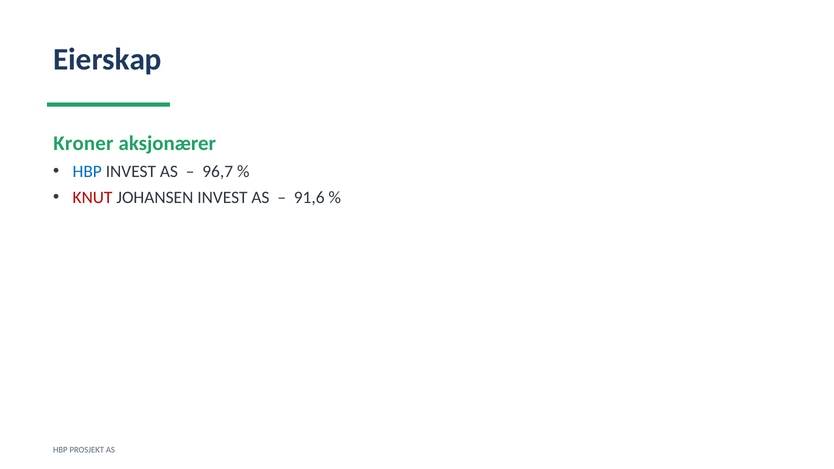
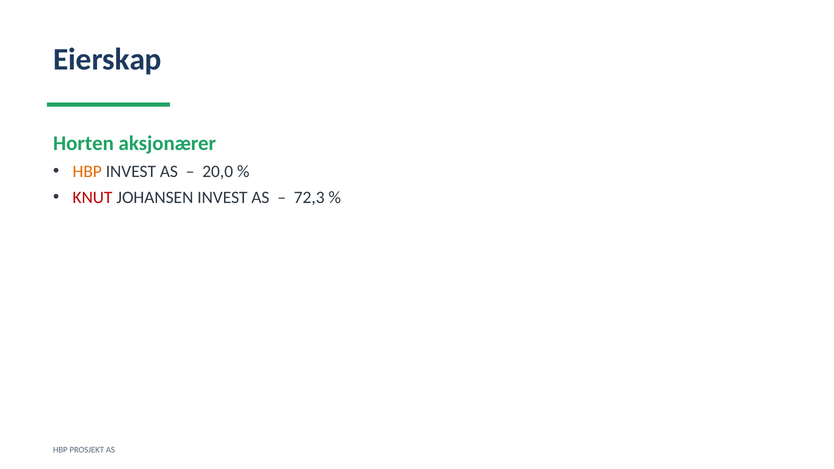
Kroner: Kroner -> Horten (83, 144)
HBP colour: blue -> orange (87, 171)
96,7: 96,7 -> 20,0 (218, 171)
91,6: 91,6 -> 72,3 (309, 198)
